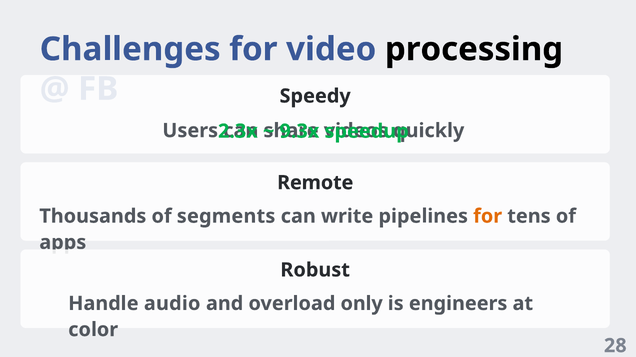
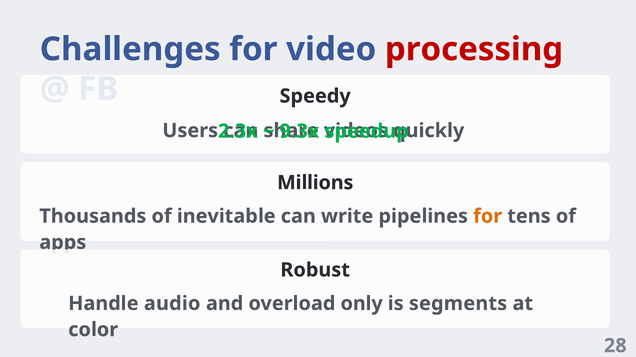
processing colour: black -> red (474, 49)
Remote: Remote -> Millions (315, 183)
segments: segments -> inevitable (226, 217)
engineers: engineers -> segments (458, 304)
